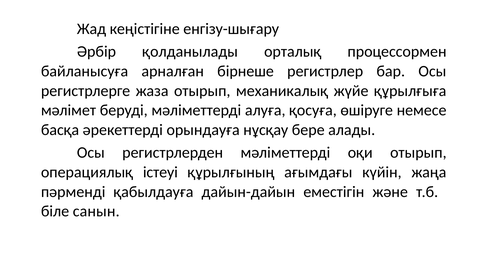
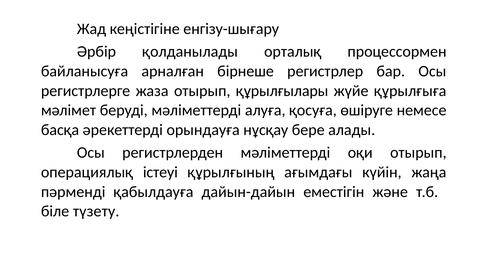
механикалық: механикалық -> құрылғылары (282, 91)
санын: санын -> түзету (96, 211)
